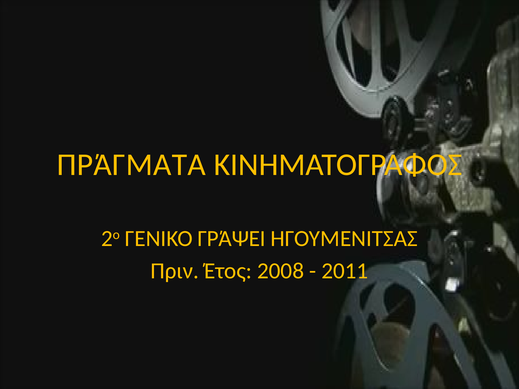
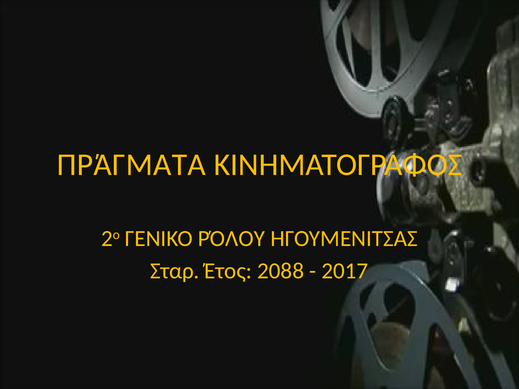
ΓΡΆΨΕΙ: ΓΡΆΨΕΙ -> ΡΌΛΟΥ (231, 239)
Πριν: Πριν -> Σταρ (175, 271)
2008: 2008 -> 2088 (281, 271)
2011: 2011 -> 2017 (345, 271)
